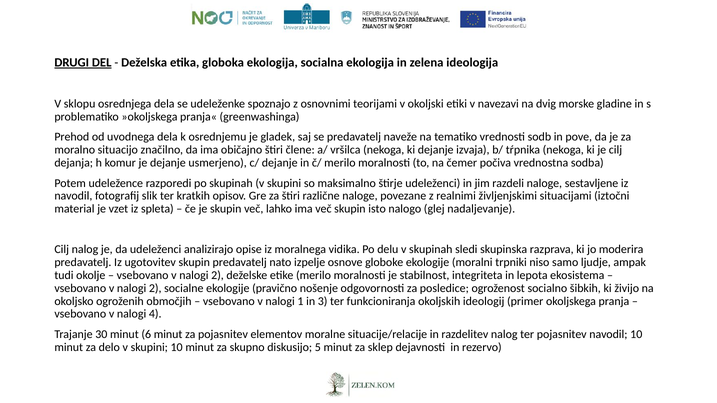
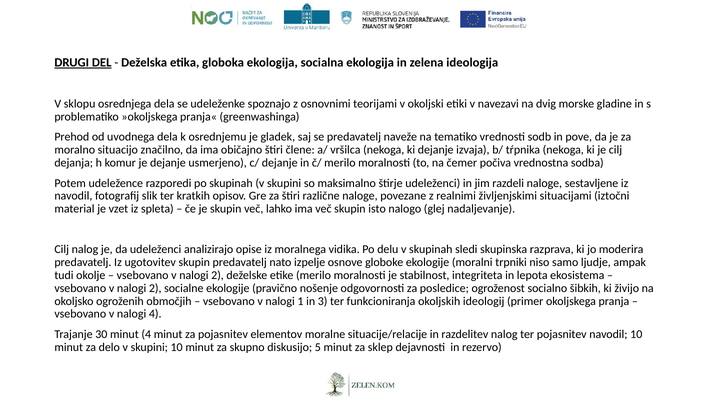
minut 6: 6 -> 4 (146, 335)
